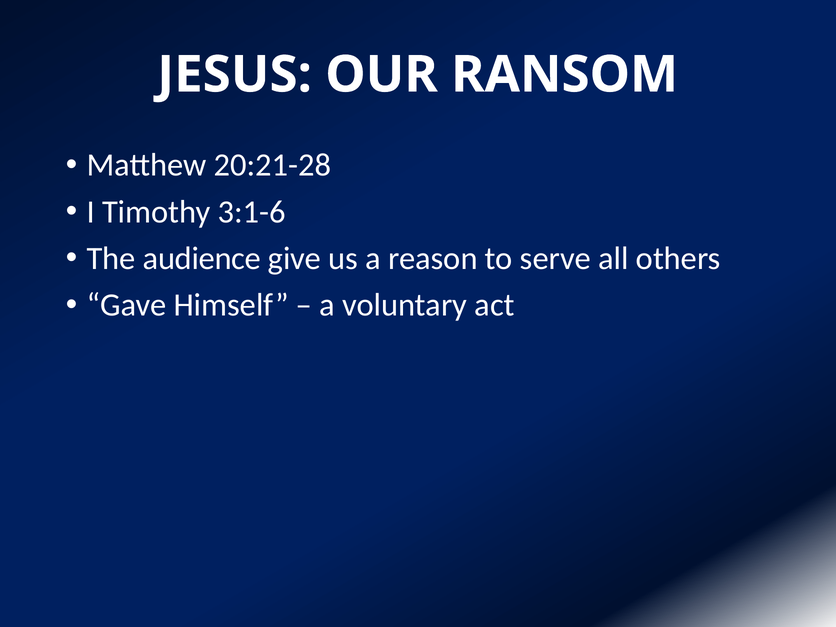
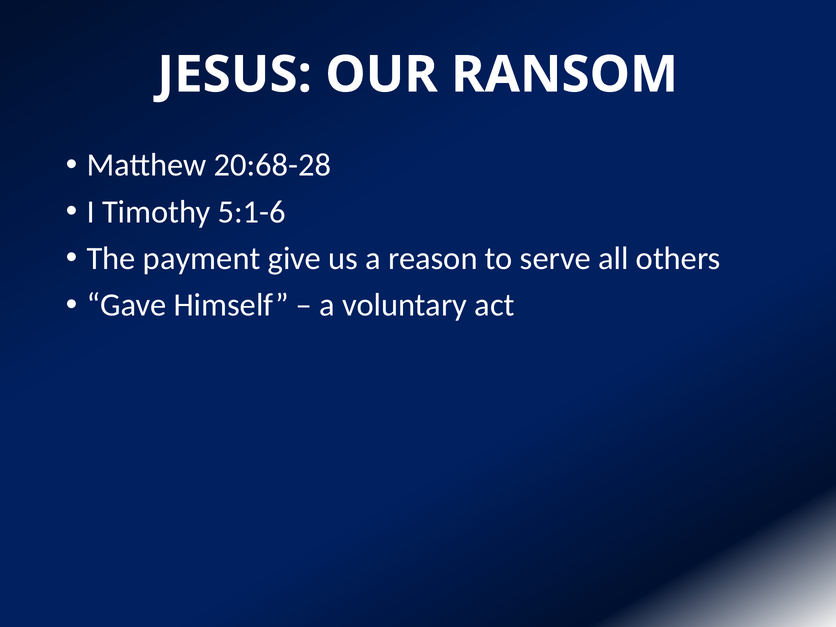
20:21-28: 20:21-28 -> 20:68-28 (273, 165)
3:1-6: 3:1-6 -> 5:1-6 (252, 212)
audience: audience -> payment (202, 259)
